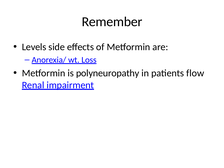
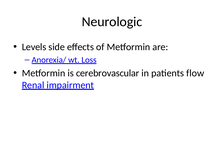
Remember: Remember -> Neurologic (112, 22)
polyneuropathy: polyneuropathy -> cerebrovascular (108, 73)
